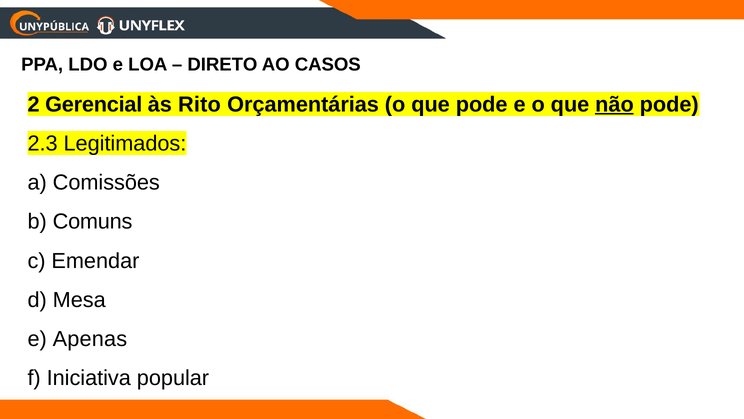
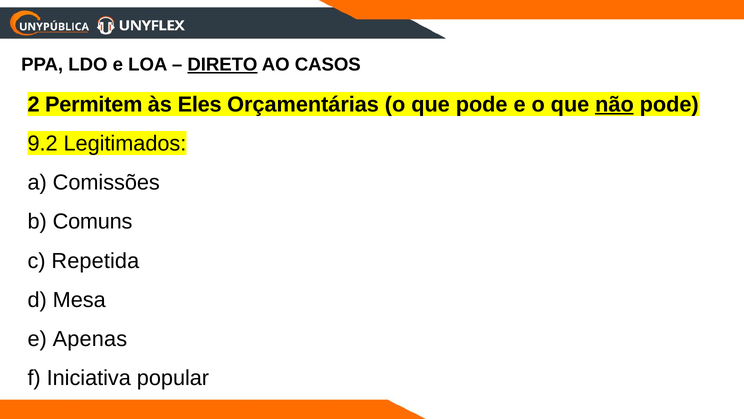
DIRETO underline: none -> present (222, 65)
Gerencial: Gerencial -> Permitem (94, 104)
Rito: Rito -> Eles (200, 104)
2.3: 2.3 -> 9.2 (43, 143)
Emendar: Emendar -> Repetida (95, 261)
